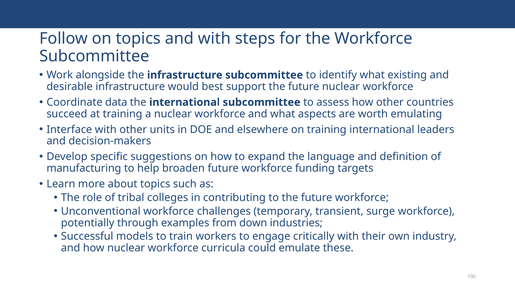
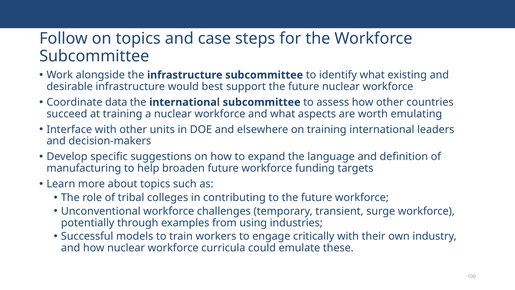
and with: with -> case (214, 39)
down: down -> using (253, 223)
